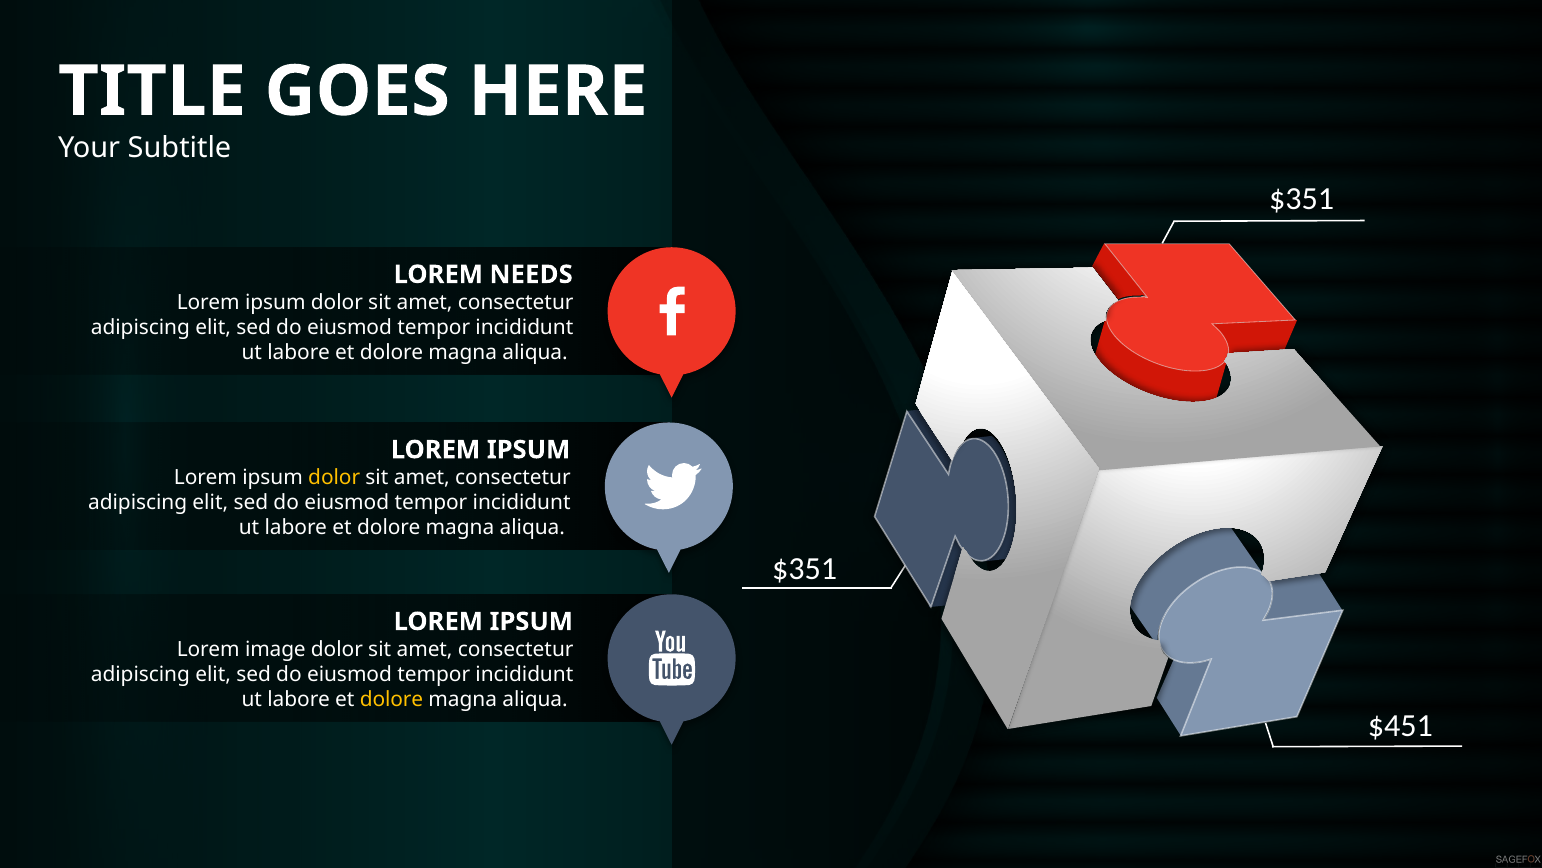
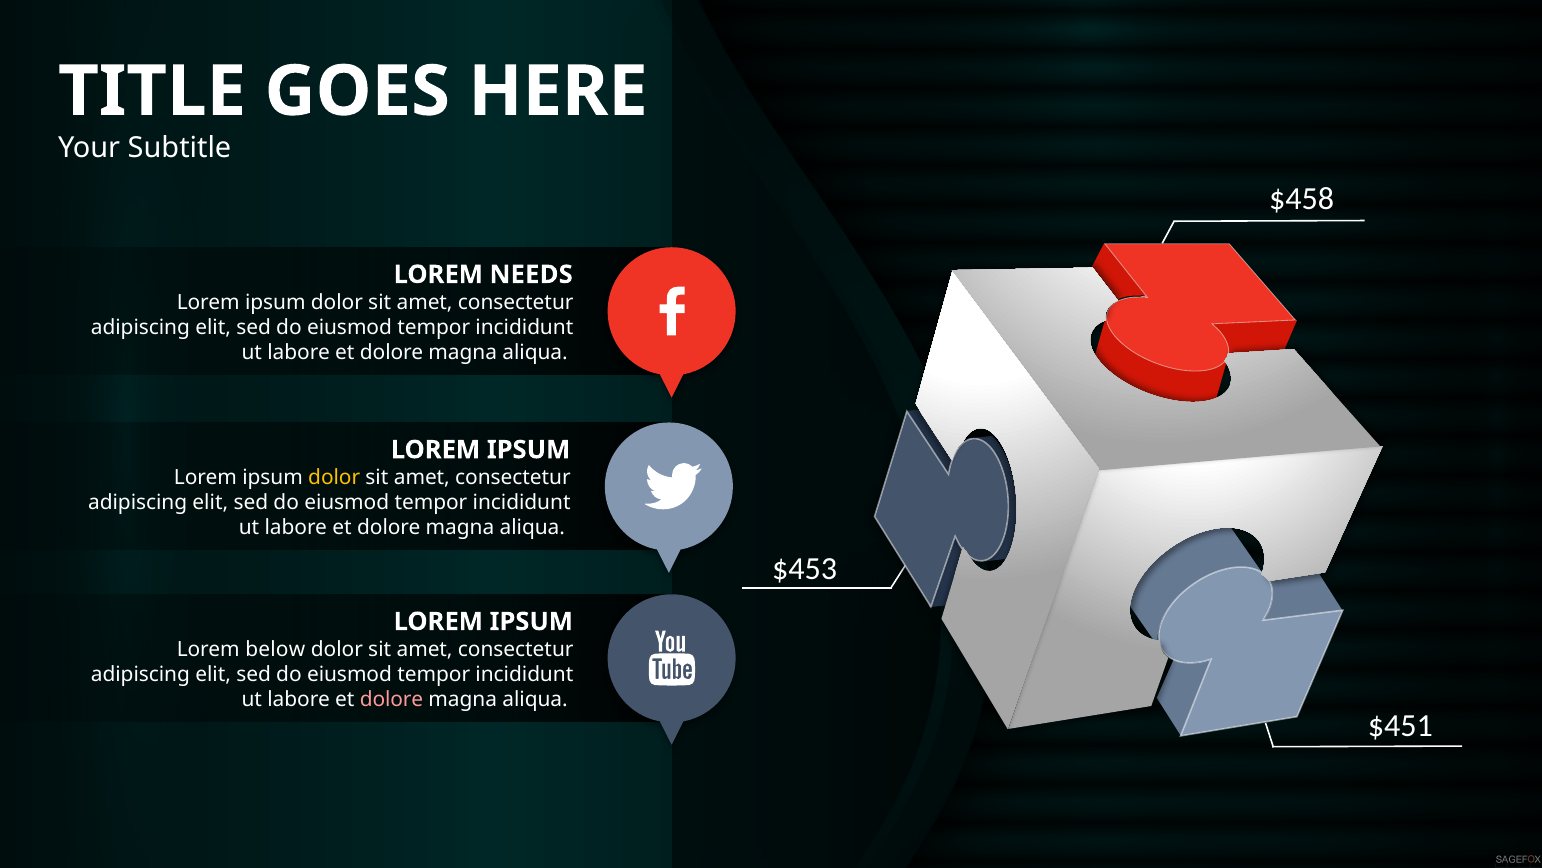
$351: $351 -> $458 (1302, 199)
$351: $351 -> $453 (805, 568)
image: image -> below (275, 649)
dolore colour: yellow -> pink (392, 699)
